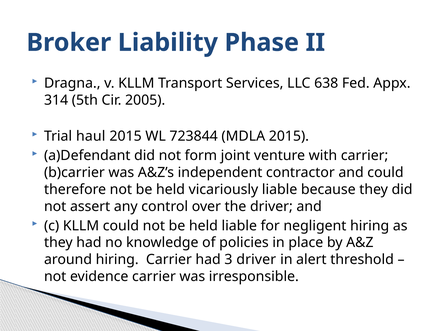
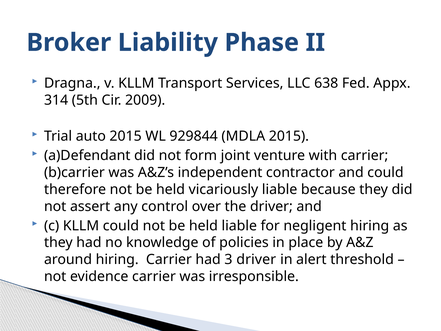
2005: 2005 -> 2009 (145, 100)
haul: haul -> auto (91, 136)
723844: 723844 -> 929844 (194, 136)
